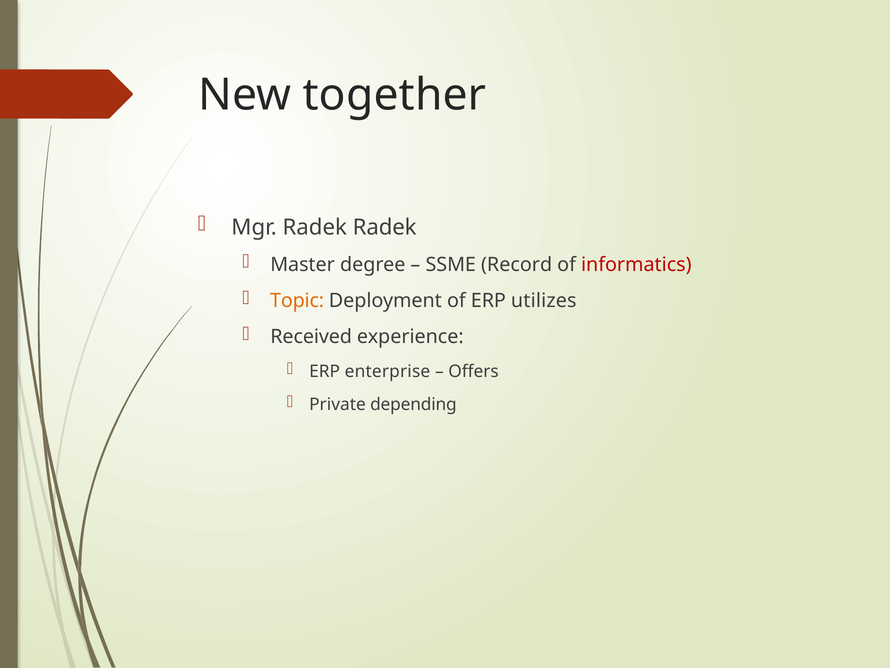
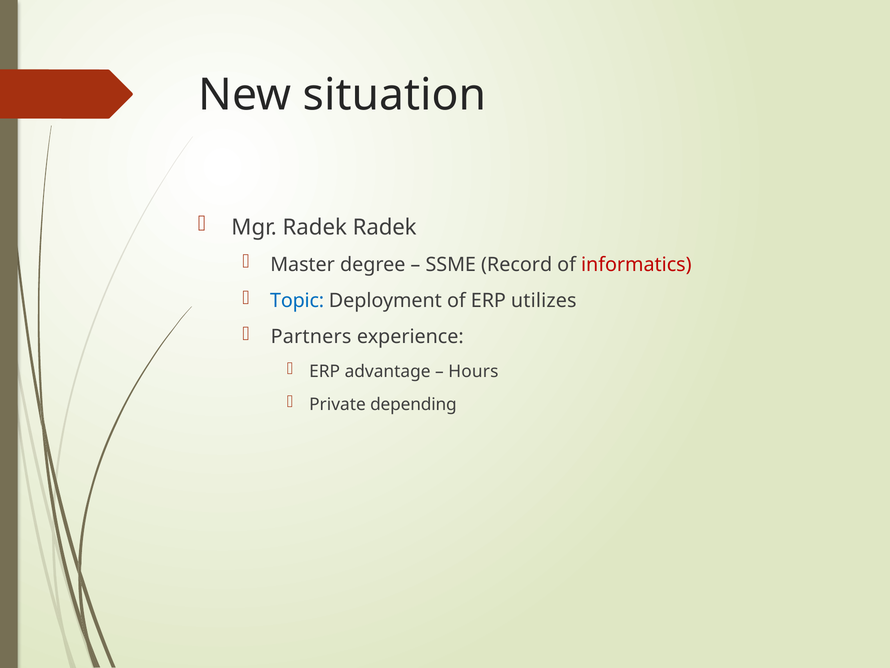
together: together -> situation (395, 95)
Topic colour: orange -> blue (297, 301)
Received: Received -> Partners (311, 337)
enterprise: enterprise -> advantage (388, 371)
Offers: Offers -> Hours (473, 371)
